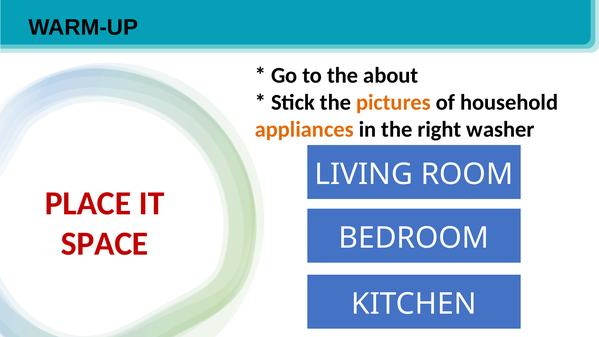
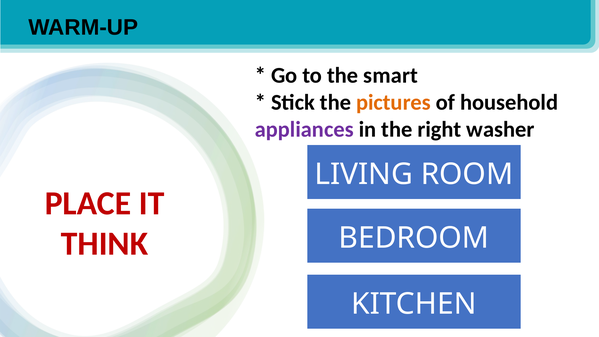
about: about -> smart (391, 76)
appliances colour: orange -> purple (304, 129)
SPACE: SPACE -> THINK (105, 244)
